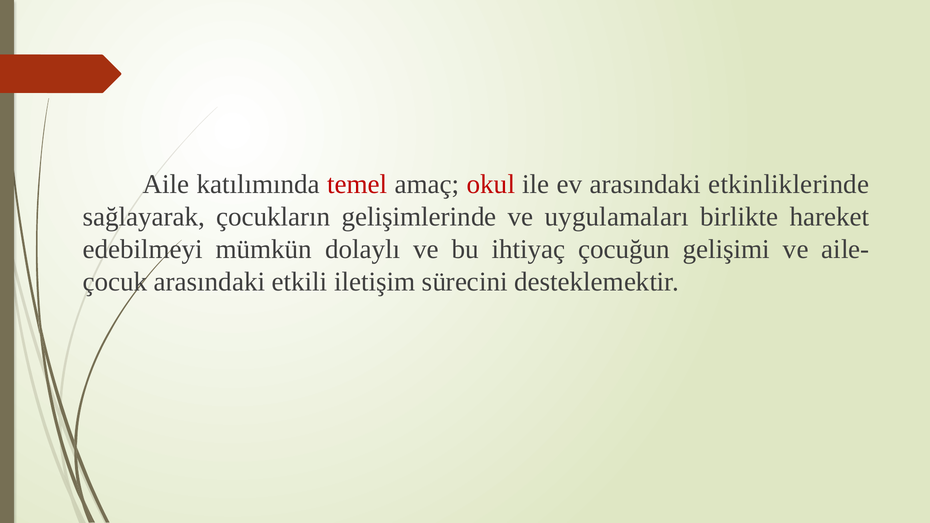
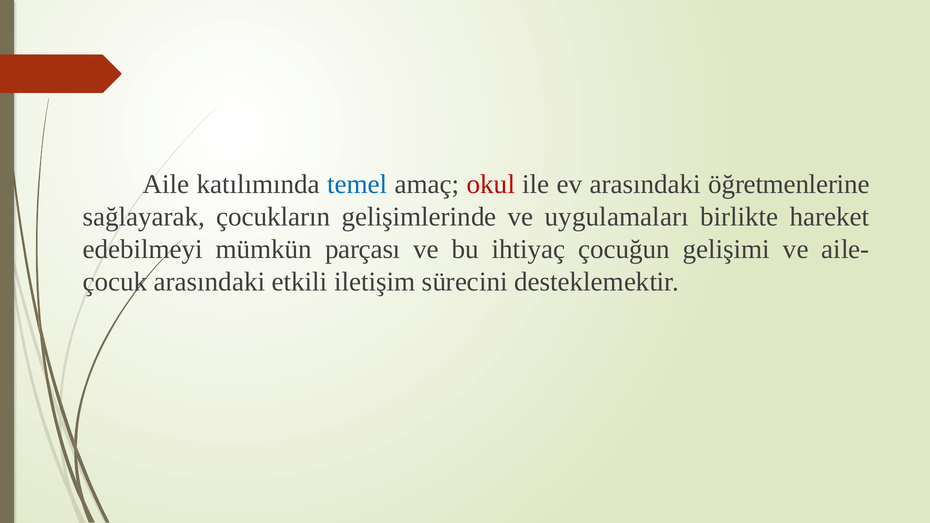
temel colour: red -> blue (357, 184)
etkinliklerinde: etkinliklerinde -> öğretmenlerine (789, 184)
dolaylı: dolaylı -> parçası (363, 249)
